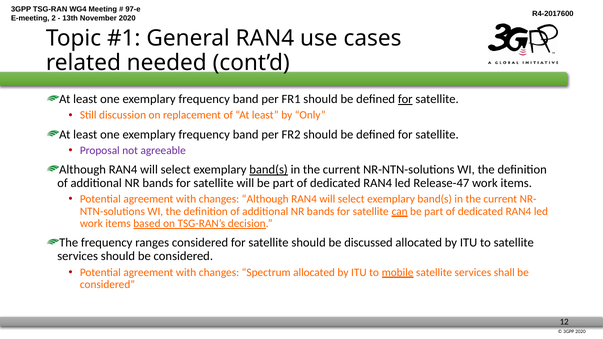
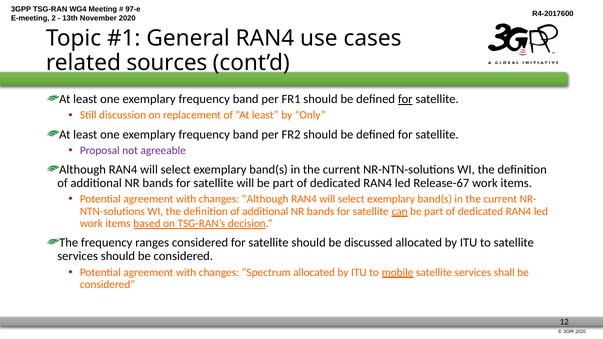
needed: needed -> sources (167, 63)
band(s underline: present -> none (269, 170)
Release-47: Release-47 -> Release-67 (441, 183)
